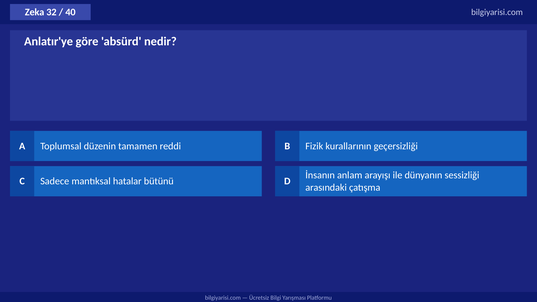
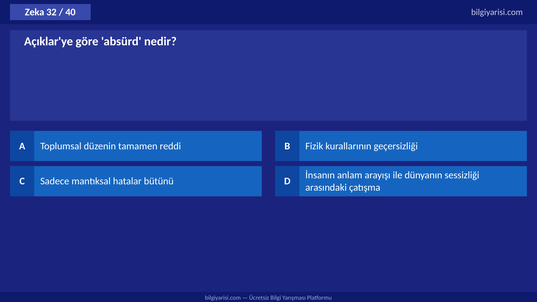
Anlatır'ye: Anlatır'ye -> Açıklar'ye (49, 41)
